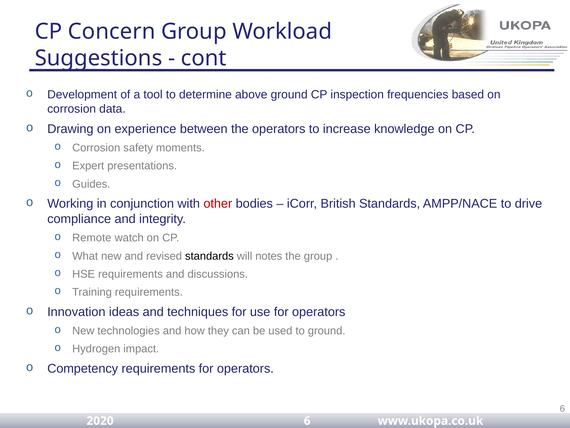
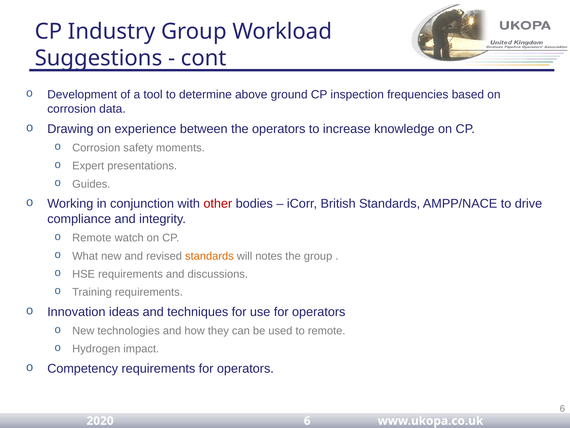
Concern: Concern -> Industry (112, 31)
standards colour: black -> orange (209, 256)
to ground: ground -> remote (327, 330)
